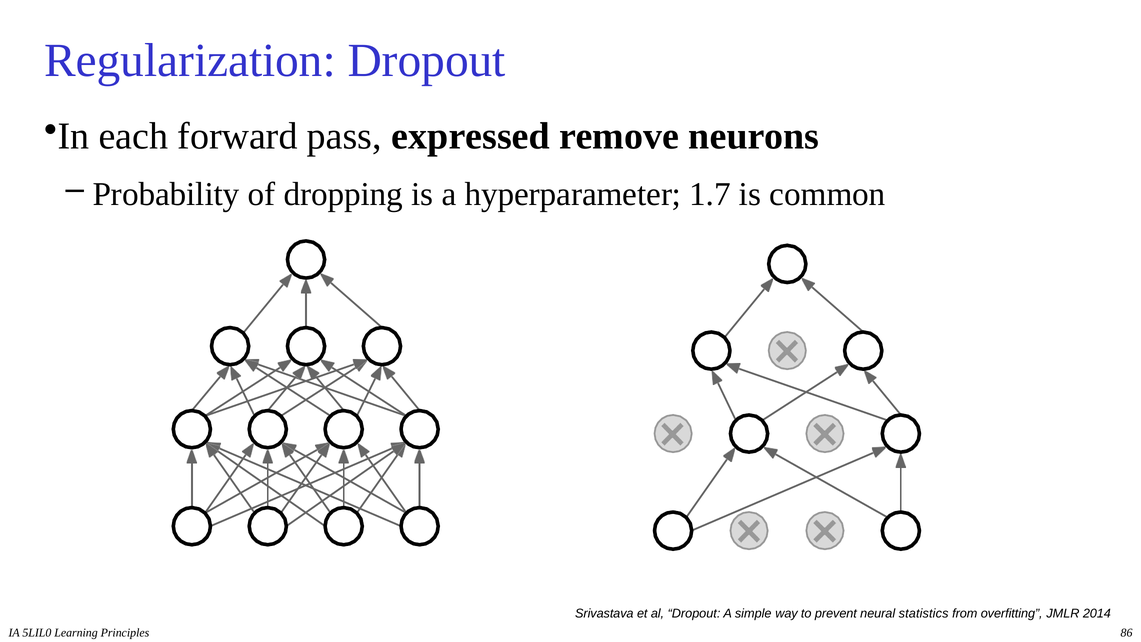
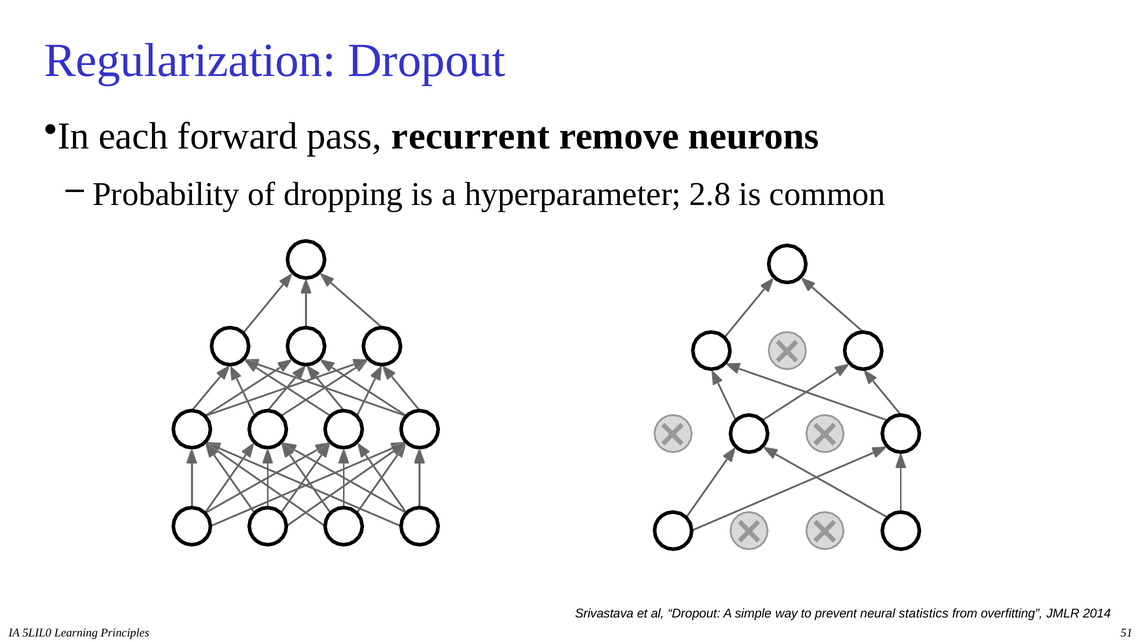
expressed: expressed -> recurrent (471, 136)
1.7: 1.7 -> 2.8 (710, 194)
86: 86 -> 51 (1127, 633)
